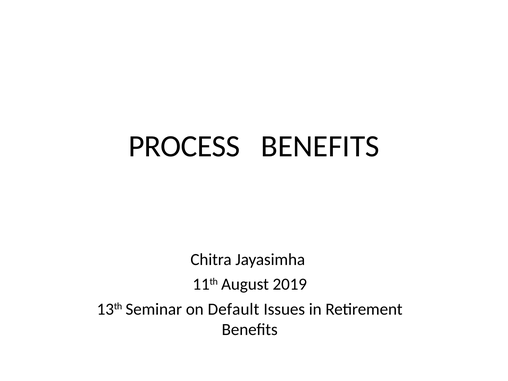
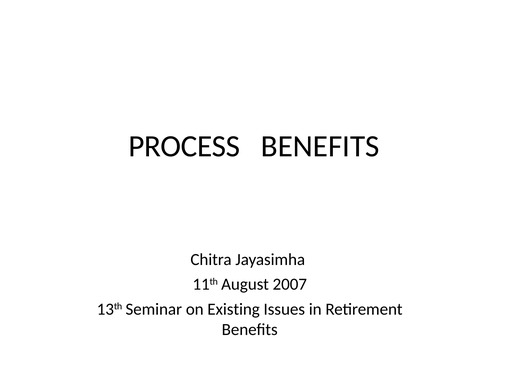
2019: 2019 -> 2007 (290, 284)
Default: Default -> Existing (234, 309)
